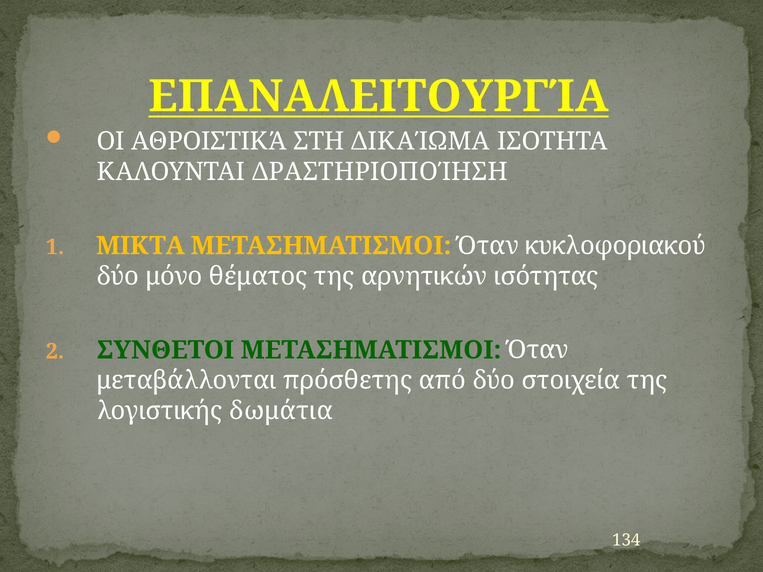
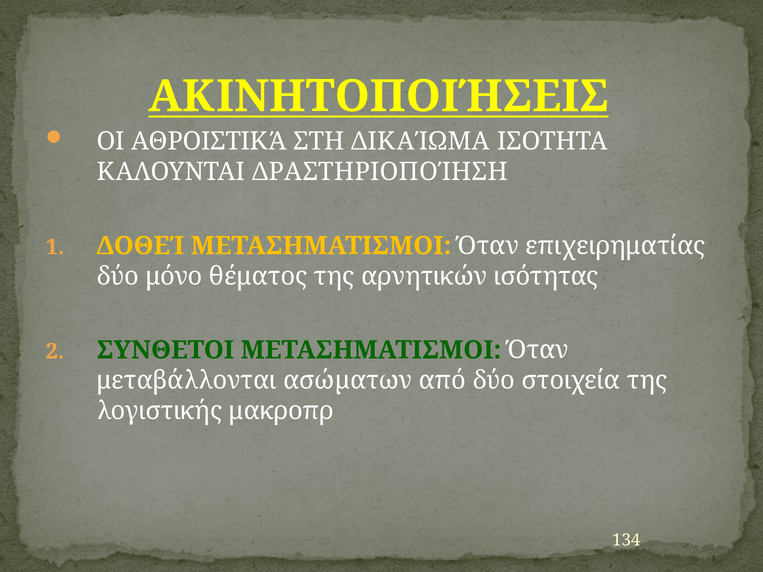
ΕΠΑΝΑΛΕΙΤΟΥΡΓΊΑ: ΕΠΑΝΑΛΕΙΤΟΥΡΓΊΑ -> ΑΚΙΝΗΤΟΠΟΙΉΣΕΙΣ (379, 96)
ΜΙΚΤΑ: ΜΙΚΤΑ -> ΔΟΘΕΊ (140, 246)
κυκλοφοριακού: κυκλοφοριακού -> επιχειρηματίας (616, 246)
πρόσθετης: πρόσθετης -> ασώµατων (348, 381)
δωμάτια: δωμάτια -> μακροπρ (281, 411)
